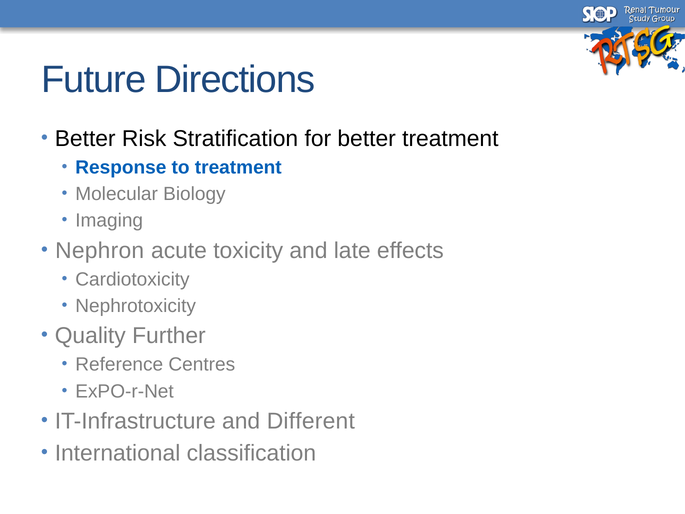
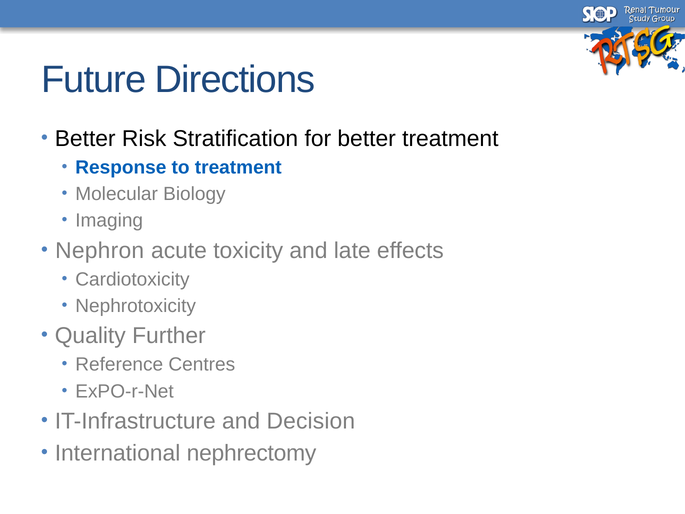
Different: Different -> Decision (311, 421)
classification: classification -> nephrectomy (252, 453)
